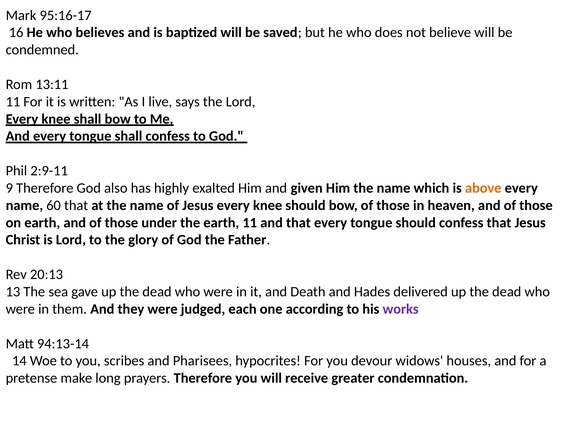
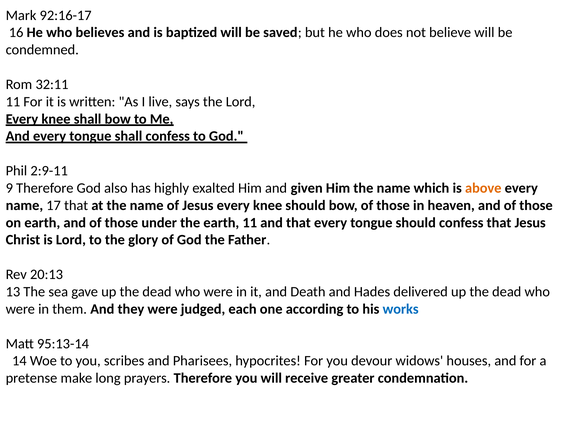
95:16-17: 95:16-17 -> 92:16-17 (66, 15)
13:11: 13:11 -> 32:11 (52, 84)
60: 60 -> 17 (54, 205)
works colour: purple -> blue (401, 309)
94:13-14: 94:13-14 -> 95:13-14 (63, 344)
